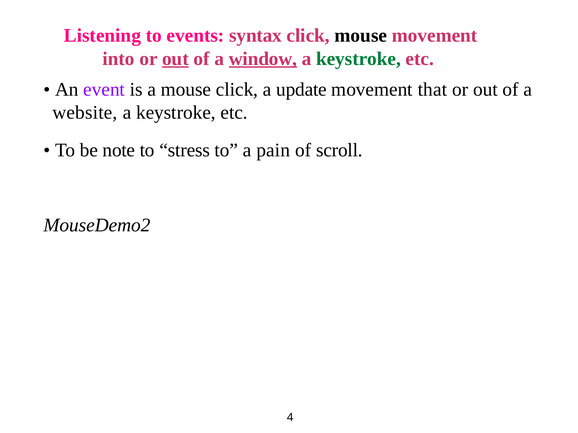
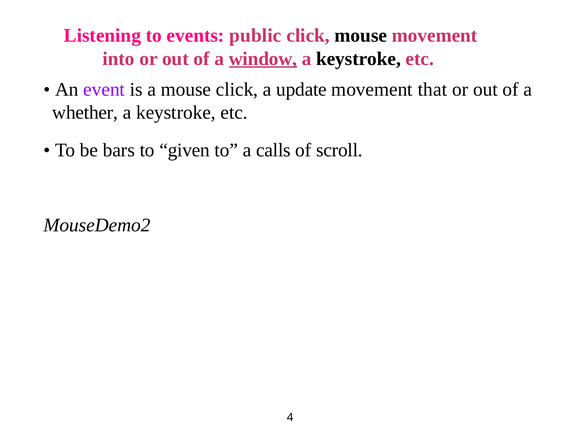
syntax: syntax -> public (255, 36)
out underline: present -> none (175, 59)
keystroke colour: green -> black (359, 59)
website: website -> whether (85, 113)
note: note -> bars (119, 150)
stress: stress -> given (185, 150)
pain: pain -> calls (273, 150)
